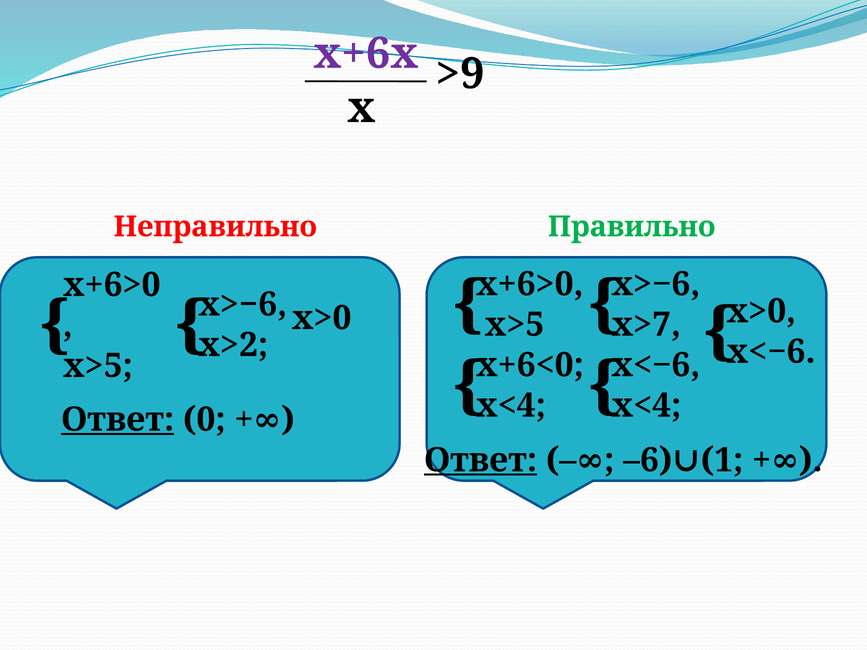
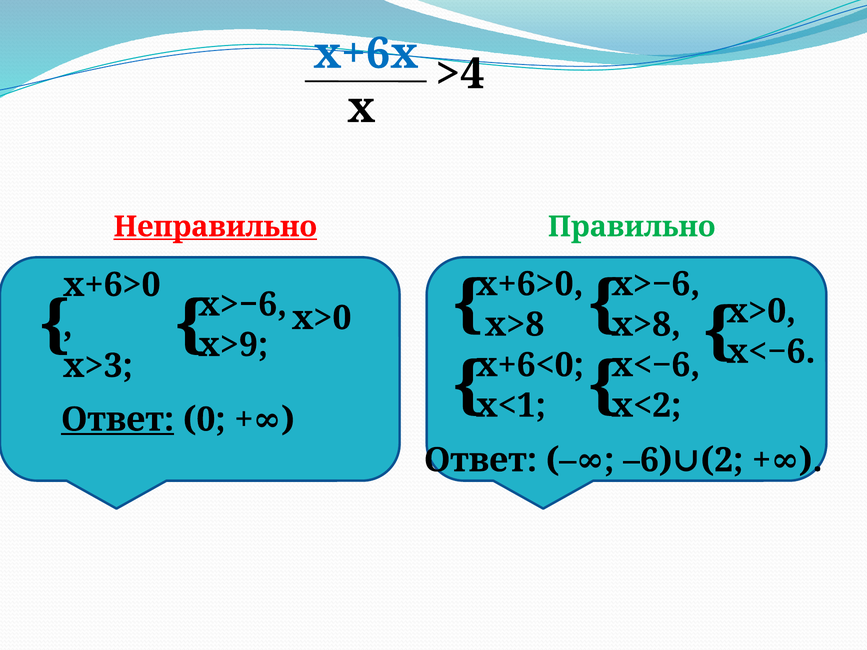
x+6x colour: purple -> blue (366, 54)
>9: >9 -> >4 (460, 74)
Неправильно underline: none -> present (215, 227)
x>5: x>5 -> x>8 (514, 325)
x>7: x>7 -> x>8 (646, 325)
x>2: x>2 -> x>9 (233, 345)
x>5: x>5 -> x>3 (98, 366)
x<4: x<4 -> x<1 (511, 406)
x<4: x<4 -> x<2 (646, 406)
Ответ underline: present -> none (481, 460)
1: 1 -> 2 (722, 460)
